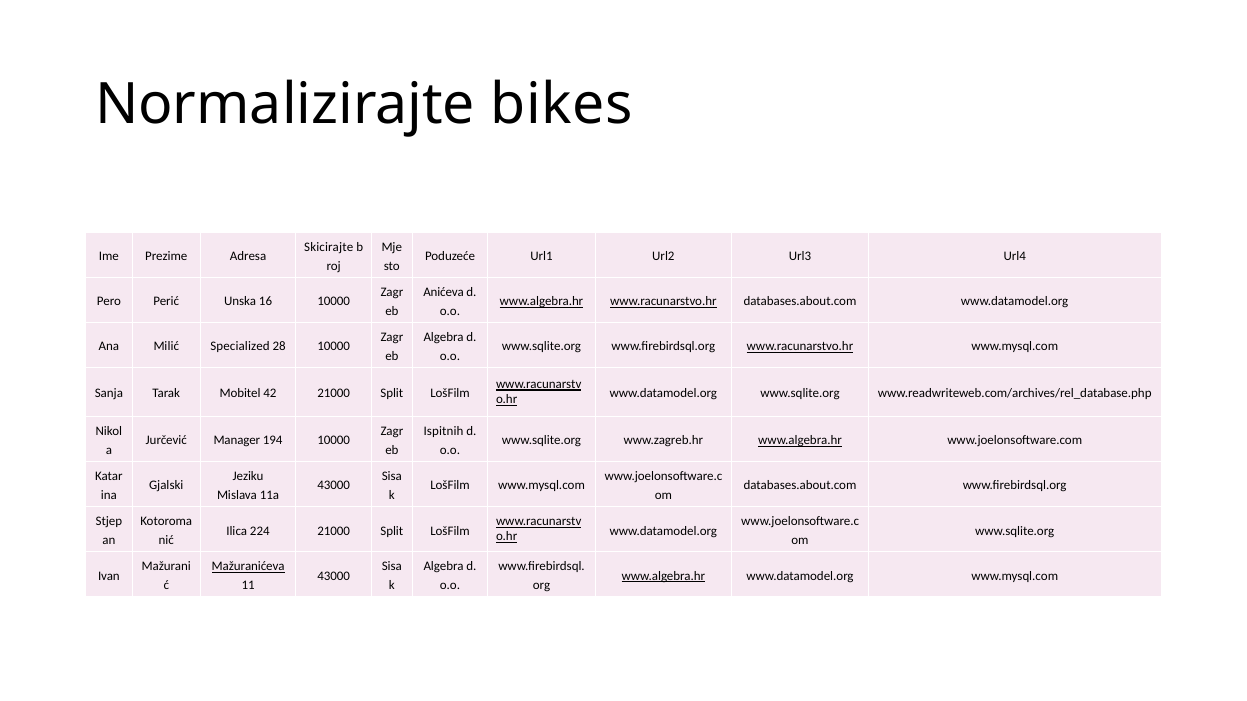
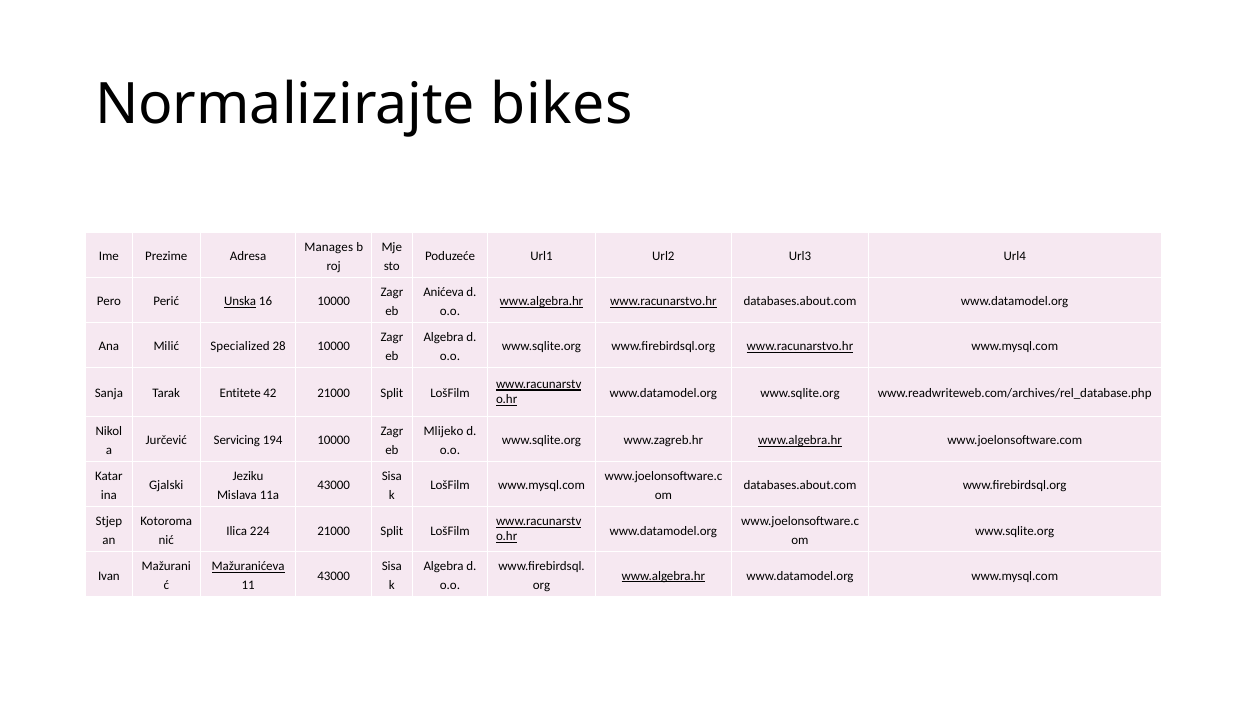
Skicirajte: Skicirajte -> Manages (329, 247)
Unska underline: none -> present (240, 302)
Mobitel: Mobitel -> Entitete (240, 394)
Ispitnih: Ispitnih -> Mlijeko (443, 432)
Manager: Manager -> Servicing (237, 441)
